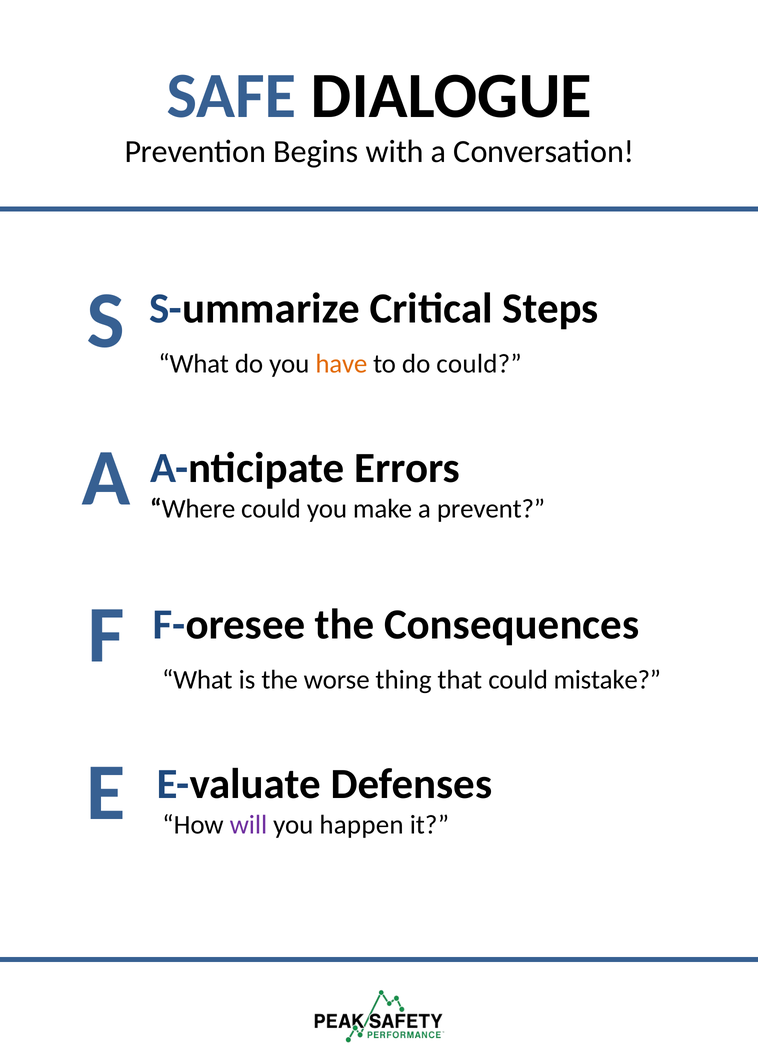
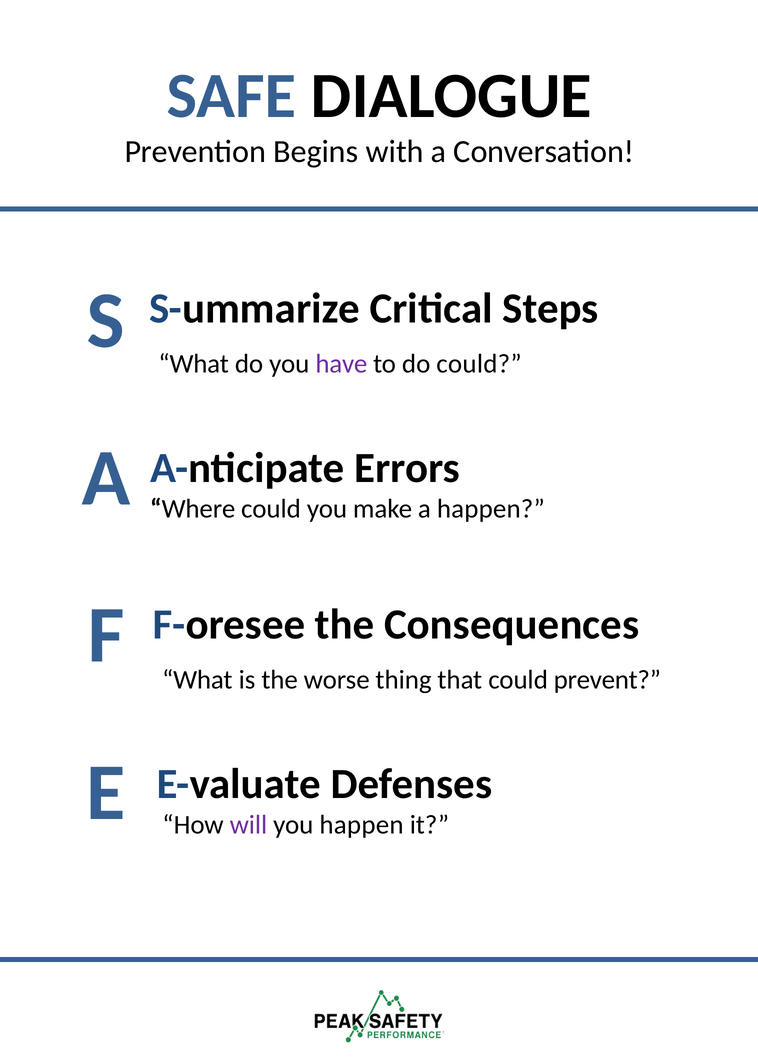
have colour: orange -> purple (341, 364)
a prevent: prevent -> happen (491, 509)
mistake: mistake -> prevent (607, 680)
